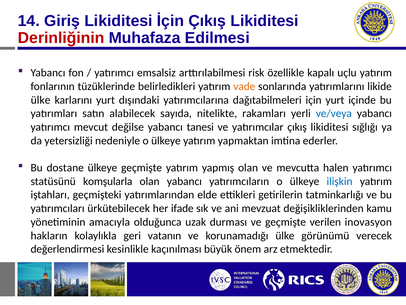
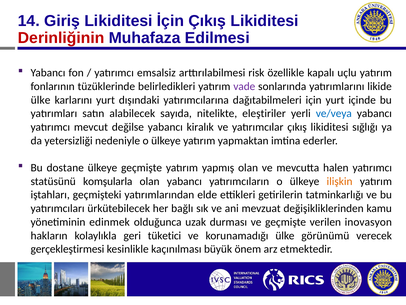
vade colour: orange -> purple (244, 86)
rakamları: rakamları -> eleştiriler (264, 113)
tanesi: tanesi -> kiralık (200, 127)
ilişkin colour: blue -> orange (340, 181)
ifade: ifade -> bağlı (182, 208)
amacıyla: amacıyla -> edinmek (110, 222)
vatanın: vatanın -> tüketici (164, 235)
değerlendirmesi: değerlendirmesi -> gerçekleştirmesi (67, 249)
